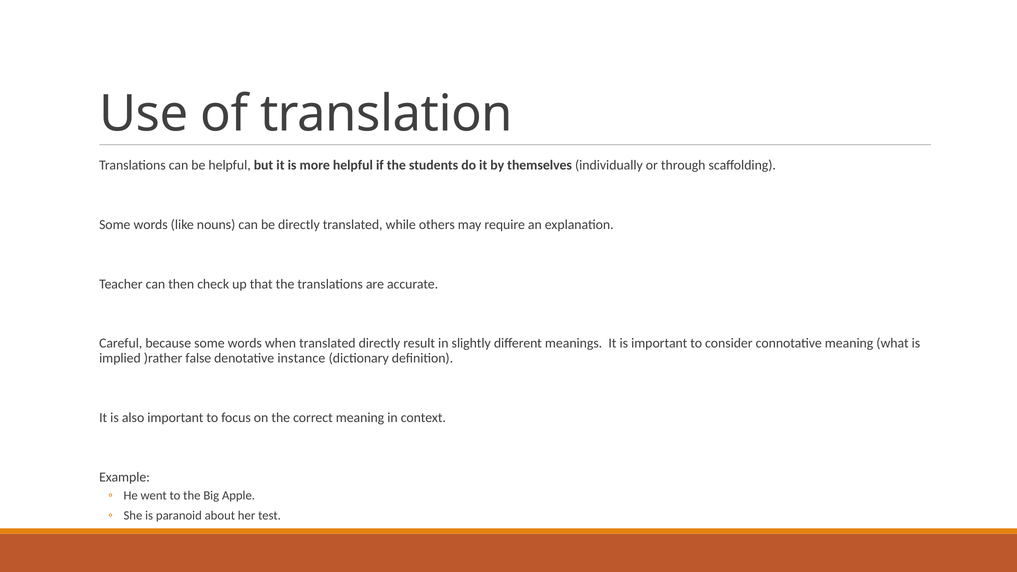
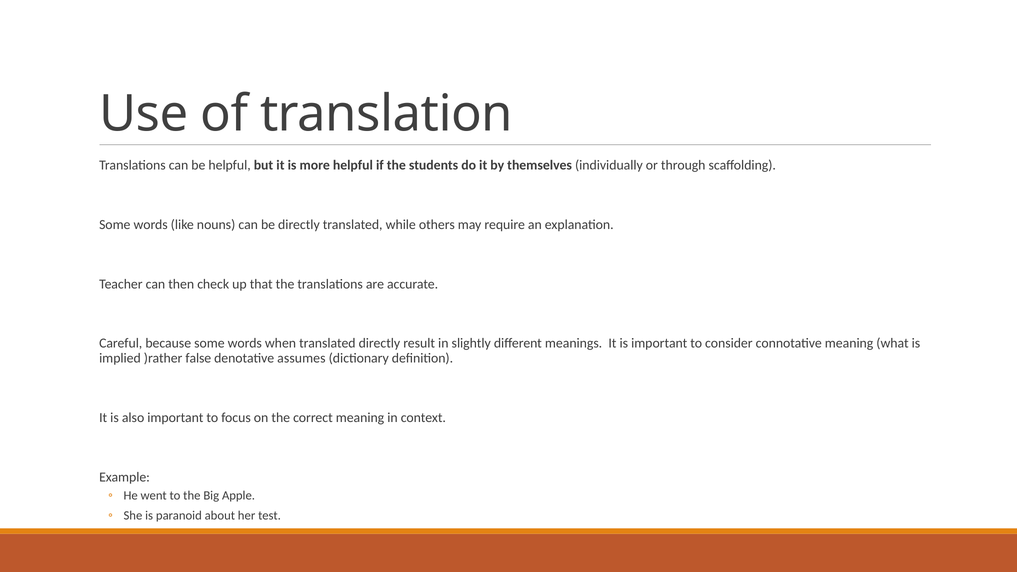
instance: instance -> assumes (301, 358)
